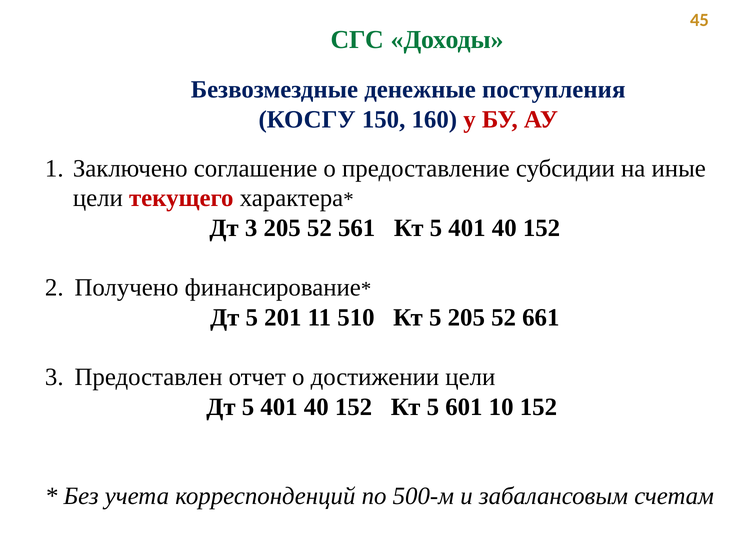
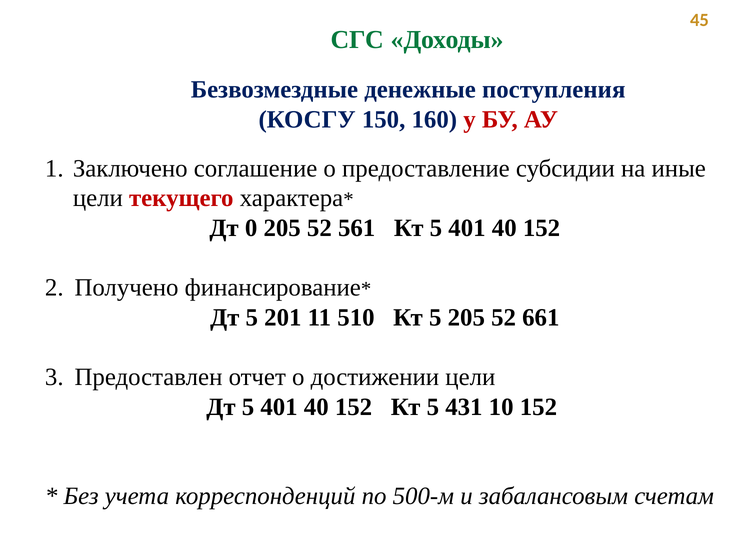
Дт 3: 3 -> 0 (251, 228)
601: 601 -> 431 (464, 407)
